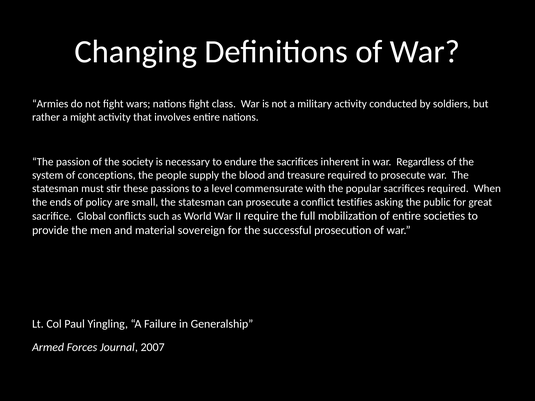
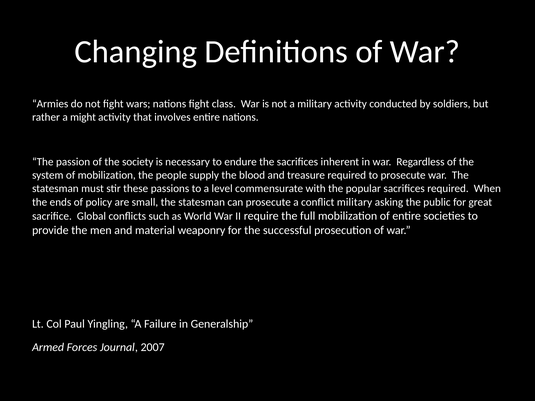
of conceptions: conceptions -> mobilization (107, 175)
conflict testifies: testifies -> military (355, 202)
sovereign: sovereign -> weaponry (202, 230)
